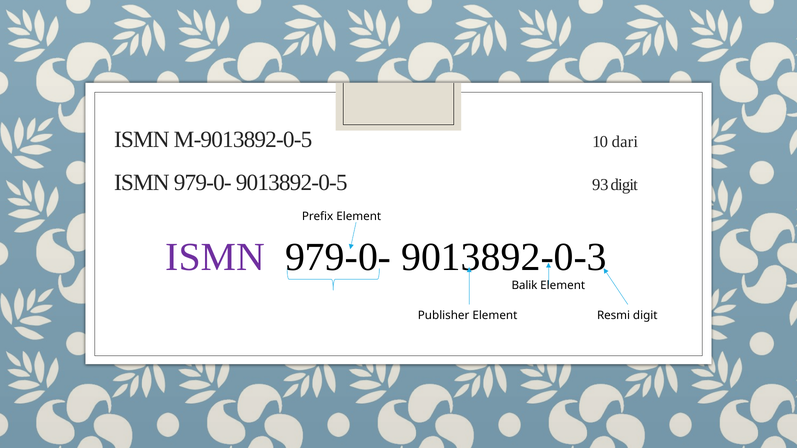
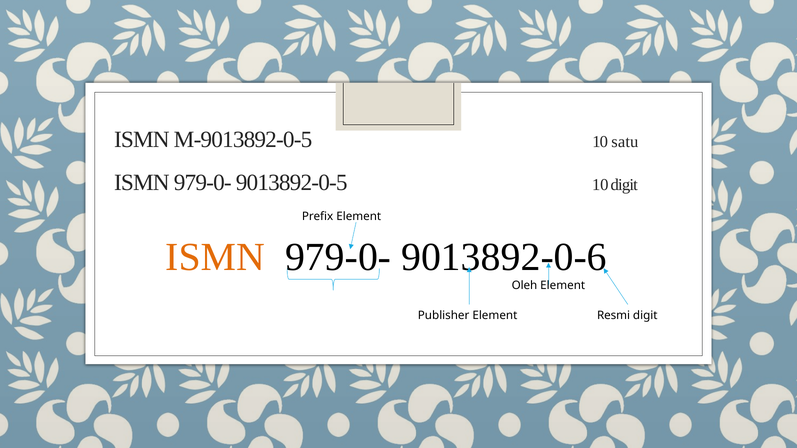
dari: dari -> satu (625, 142)
9013892-0-5 93: 93 -> 10 (600, 185)
ISMN colour: purple -> orange (215, 257)
9013892-0-3: 9013892-0-3 -> 9013892-0-6 (504, 257)
Balik: Balik -> Oleh (524, 285)
